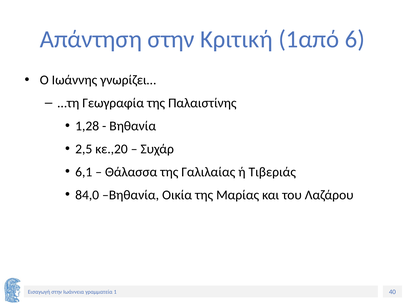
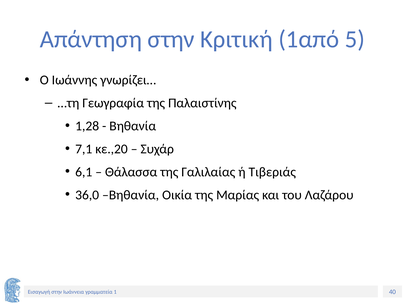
6: 6 -> 5 (355, 39)
2,5: 2,5 -> 7,1 (84, 149)
84,0: 84,0 -> 36,0 (87, 195)
